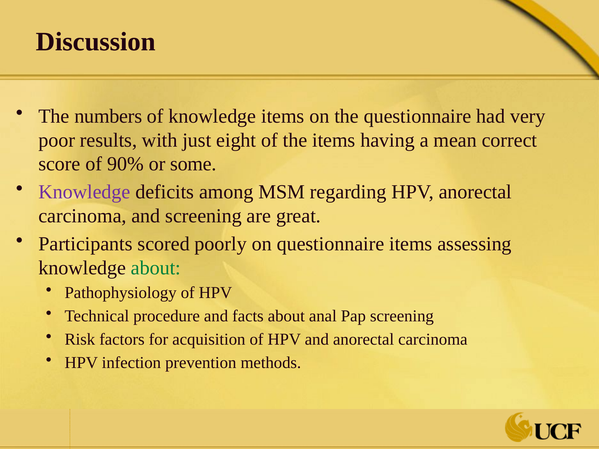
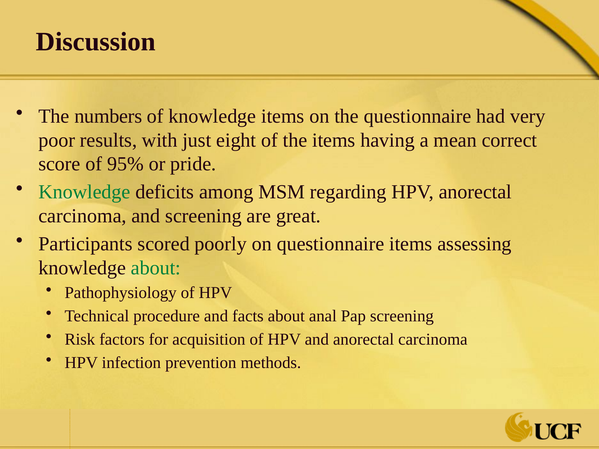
90%: 90% -> 95% (125, 164)
some: some -> pride (193, 164)
Knowledge colour: purple -> green (84, 192)
